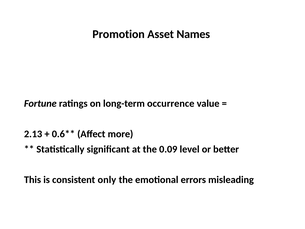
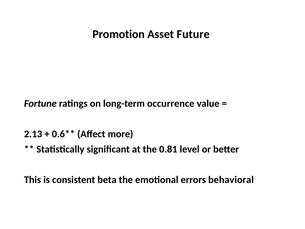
Names: Names -> Future (193, 34)
0.09: 0.09 -> 0.81 (168, 149)
only: only -> beta (107, 179)
misleading: misleading -> behavioral (231, 179)
